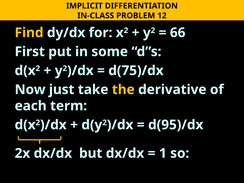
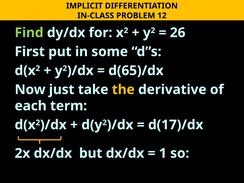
Find colour: yellow -> light green (29, 33)
66: 66 -> 26 (178, 33)
d(75)/dx: d(75)/dx -> d(65)/dx (136, 71)
d(95)/dx: d(95)/dx -> d(17)/dx (176, 125)
